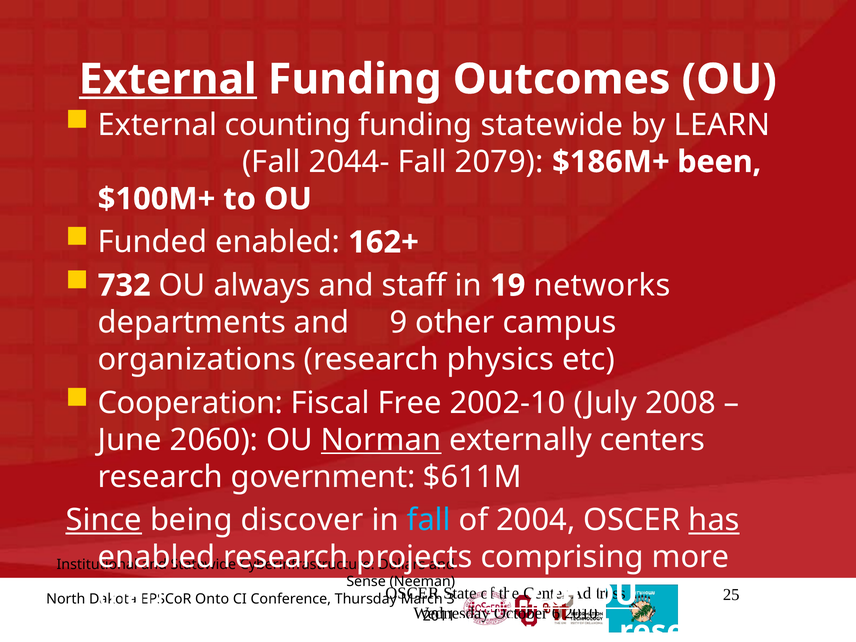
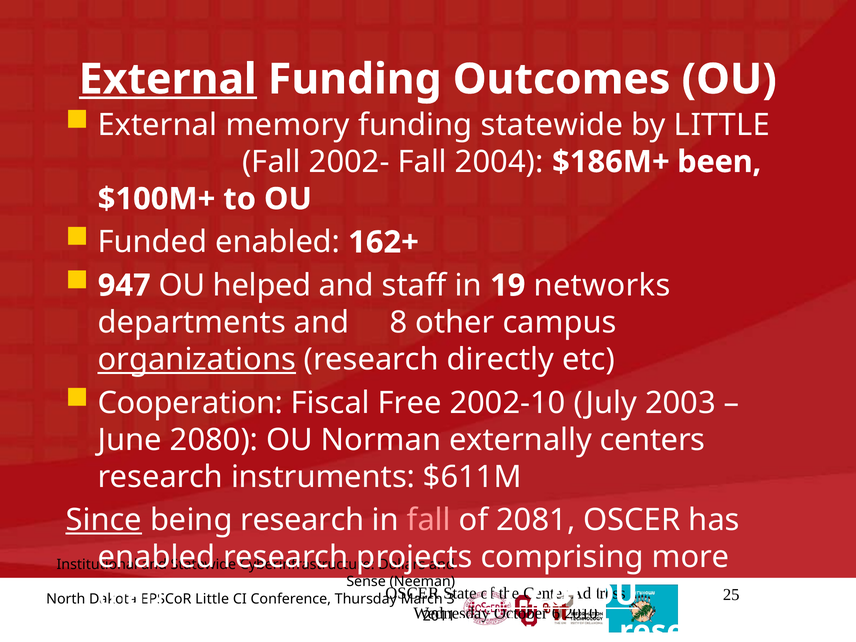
counting: counting -> memory (288, 125)
by LEARN: LEARN -> LITTLE (722, 125)
2044-: 2044- -> 2002- (349, 162)
2079: 2079 -> 2004 (499, 162)
732: 732 -> 947 (124, 285)
always: always -> helped (262, 285)
9: 9 -> 8 (398, 323)
organizations underline: none -> present (197, 360)
physics: physics -> directly (500, 360)
2008: 2008 -> 2003 (680, 403)
2060: 2060 -> 2080 (214, 440)
Norman underline: present -> none (381, 440)
government: government -> instruments (323, 477)
being discover: discover -> research (302, 520)
fall colour: light blue -> pink (429, 520)
2004: 2004 -> 2081 (536, 520)
has underline: present -> none (714, 520)
Onto: Onto -> Little (212, 599)
